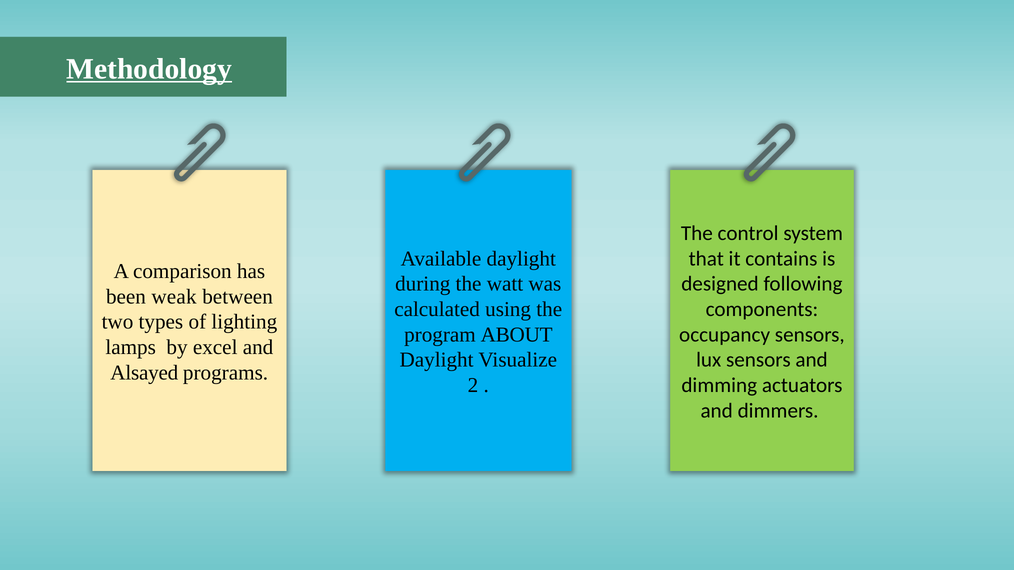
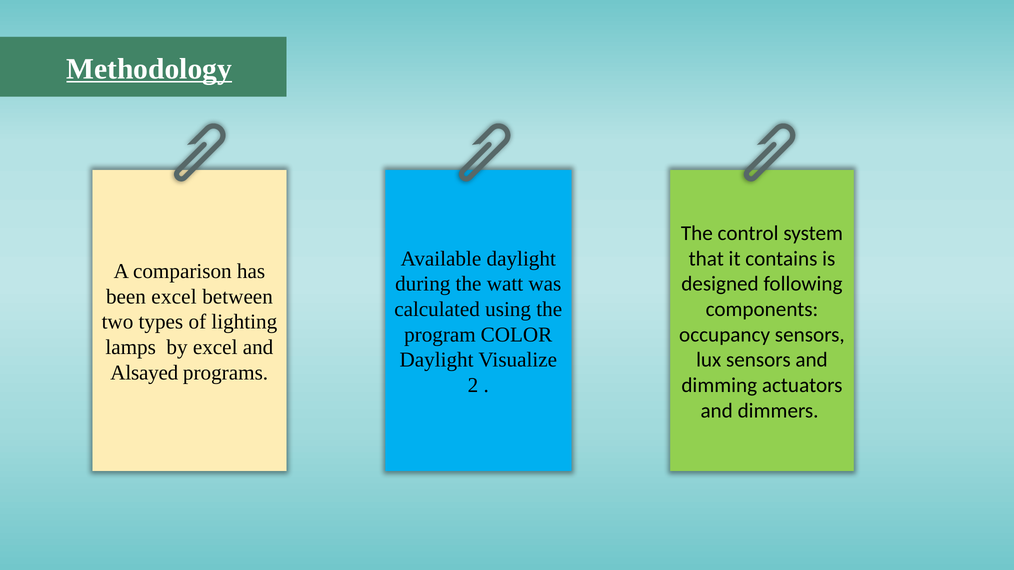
been weak: weak -> excel (174, 297)
ABOUT: ABOUT -> COLOR (517, 335)
